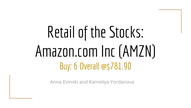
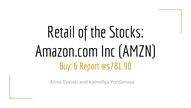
Overall: Overall -> Report (89, 66)
